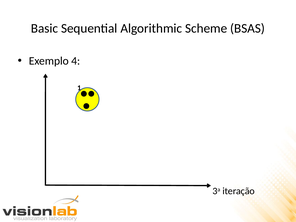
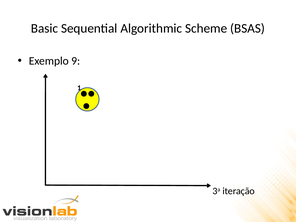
4: 4 -> 9 (76, 61)
